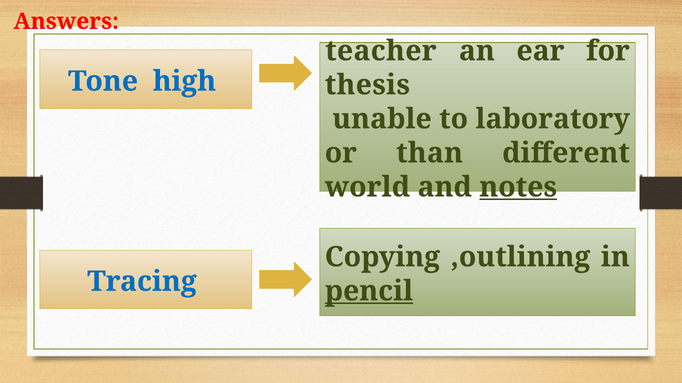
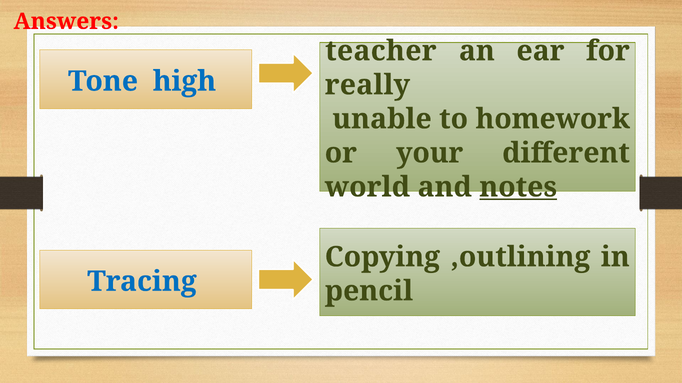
thesis: thesis -> really (367, 85)
laboratory: laboratory -> homework (553, 119)
than: than -> your (430, 153)
pencil underline: present -> none (369, 291)
